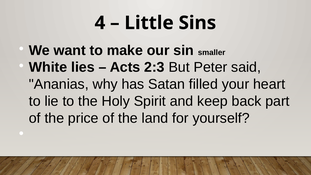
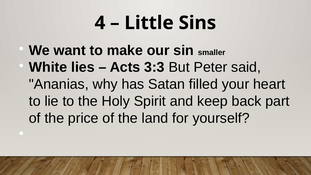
2:3: 2:3 -> 3:3 (154, 67)
